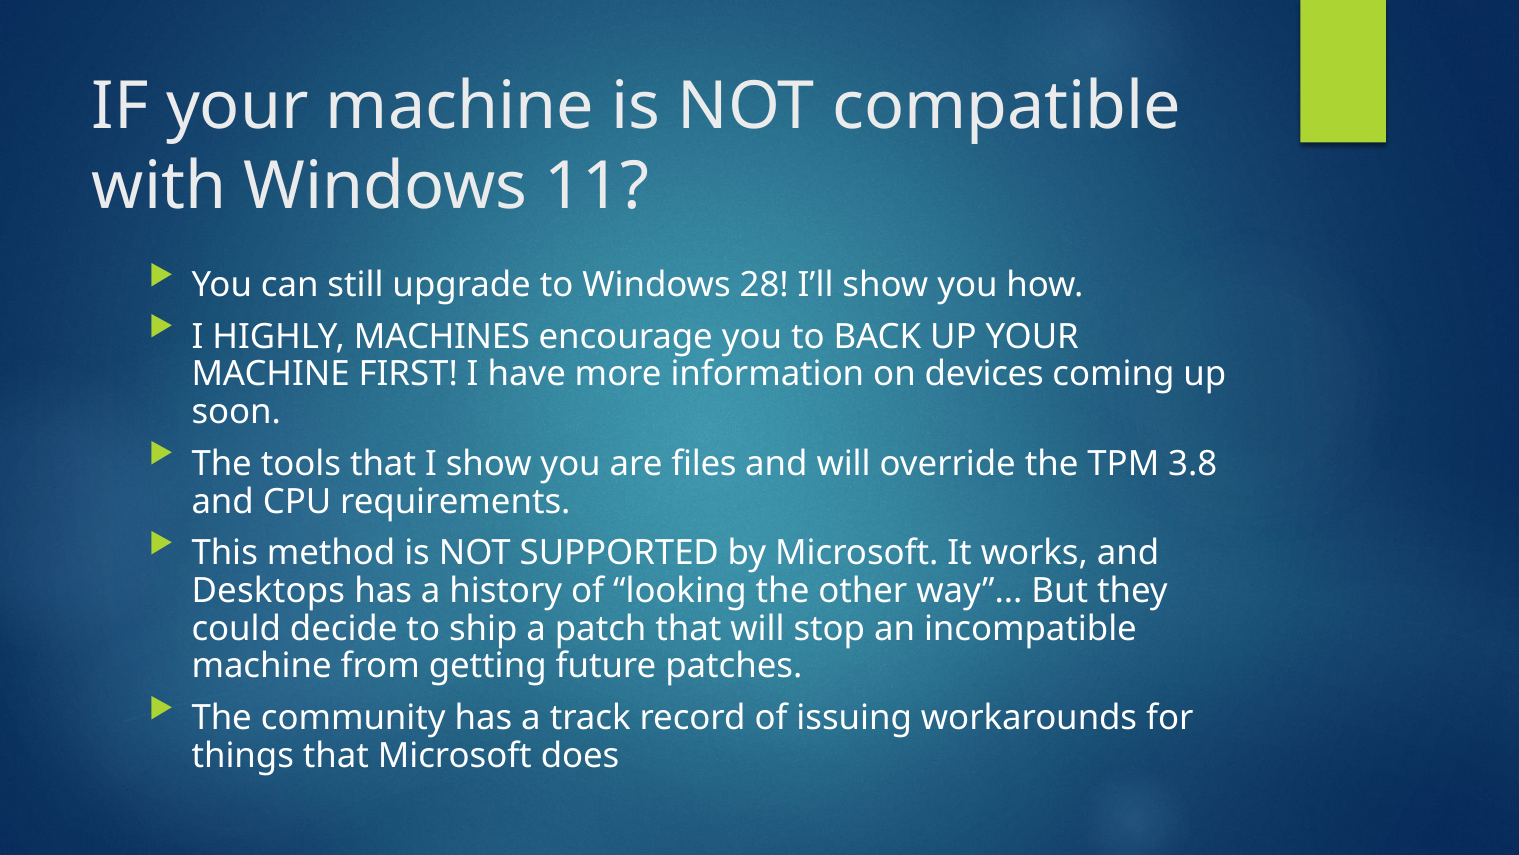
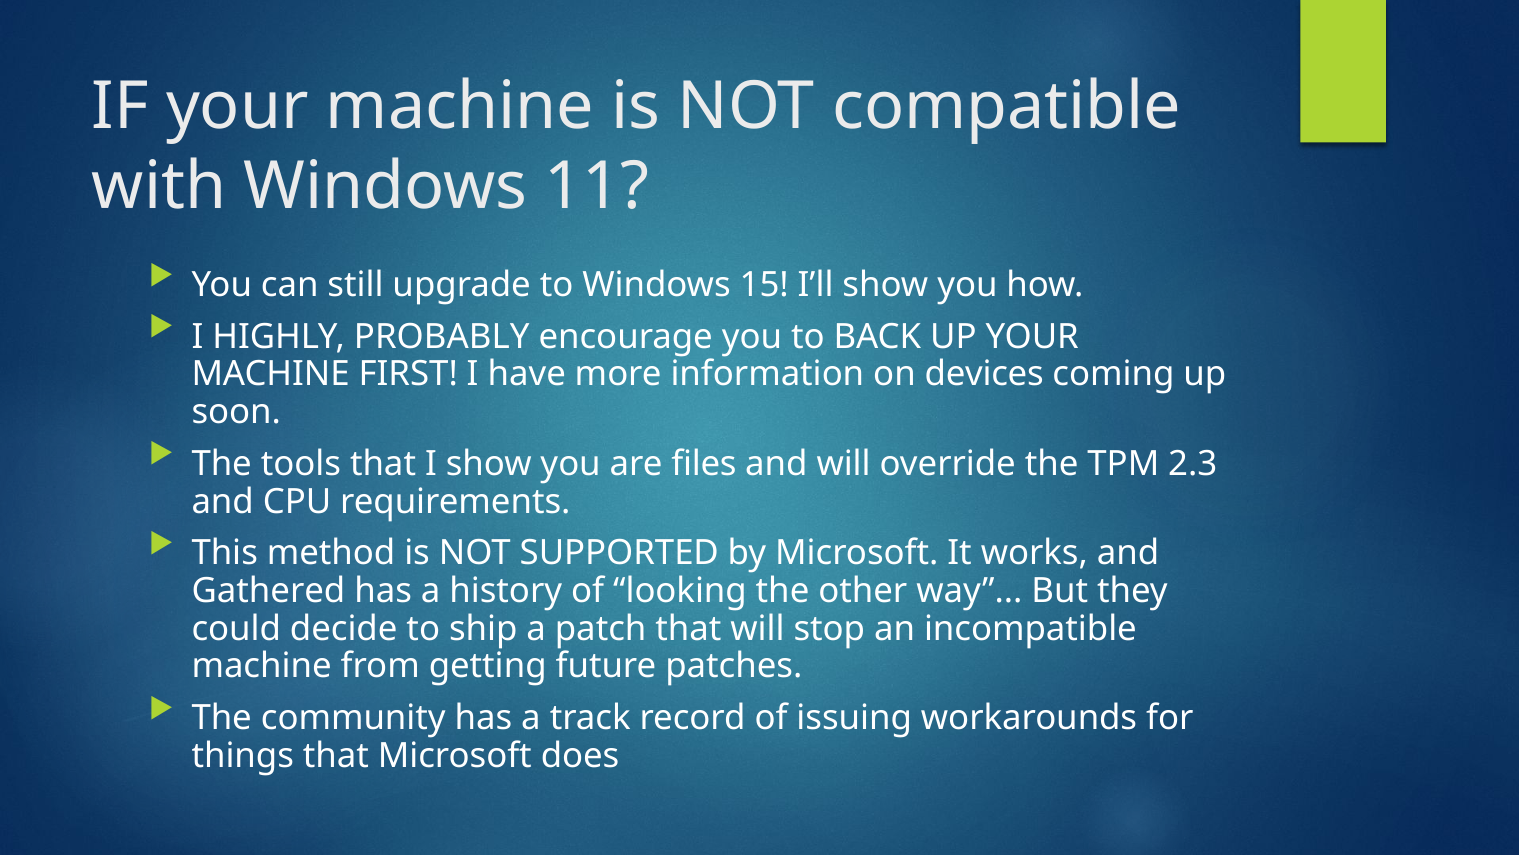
28: 28 -> 15 (764, 285)
MACHINES: MACHINES -> PROBABLY (442, 337)
3.8: 3.8 -> 2.3 (1193, 464)
Desktops: Desktops -> Gathered (269, 591)
